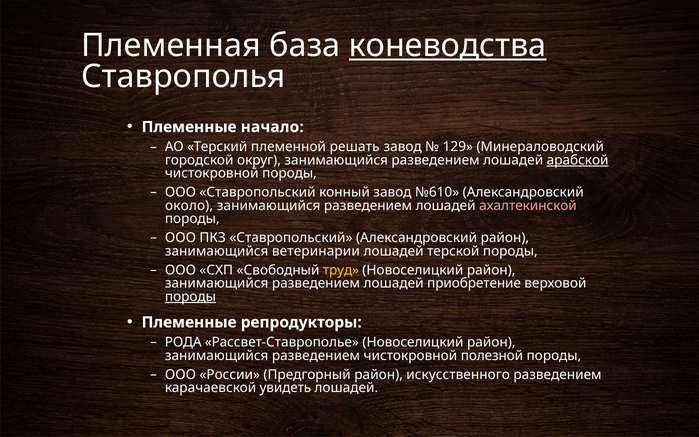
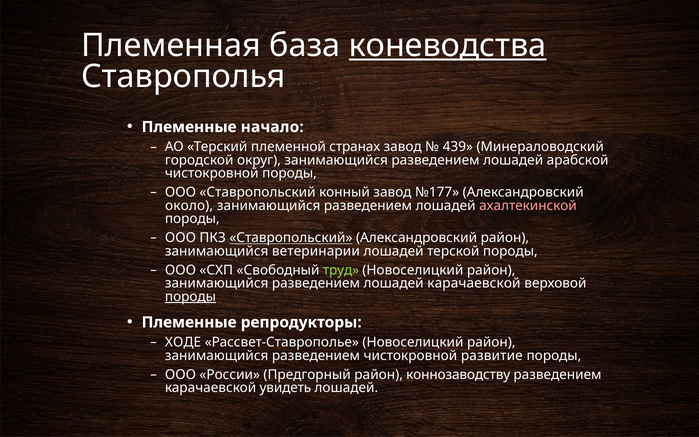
решать: решать -> странах (355, 147)
129: 129 -> 439 (458, 147)
арабской underline: present -> none (578, 160)
№610: №610 -> №177 (437, 192)
Ставропольский underline: none -> present (291, 238)
труд colour: yellow -> light green (341, 270)
лошадей приобретение: приобретение -> карачаевской (474, 283)
РОДА: РОДА -> ХОДЕ (183, 342)
полезной: полезной -> развитие (492, 355)
искусственного: искусственного -> коннозаводству (458, 374)
